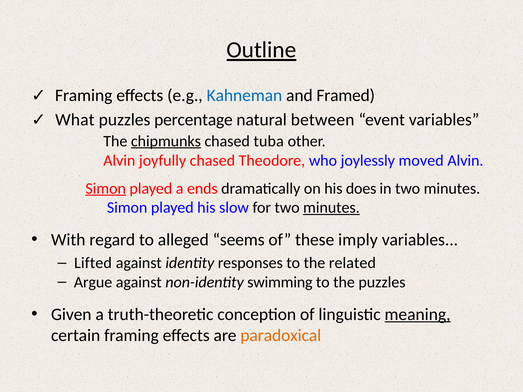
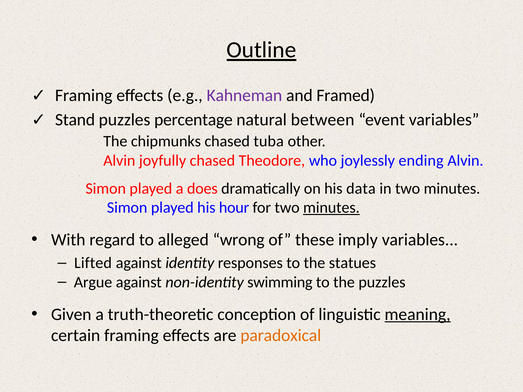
Kahneman colour: blue -> purple (244, 95)
What: What -> Stand (75, 120)
chipmunks underline: present -> none (166, 141)
moved: moved -> ending (421, 161)
Simon underline: present -> none (106, 189)
ends: ends -> does (202, 189)
does: does -> data (361, 189)
slow: slow -> hour (234, 208)
seems: seems -> wrong (239, 240)
related: related -> statues (352, 263)
